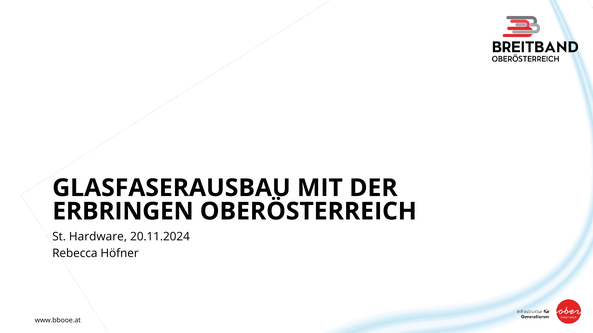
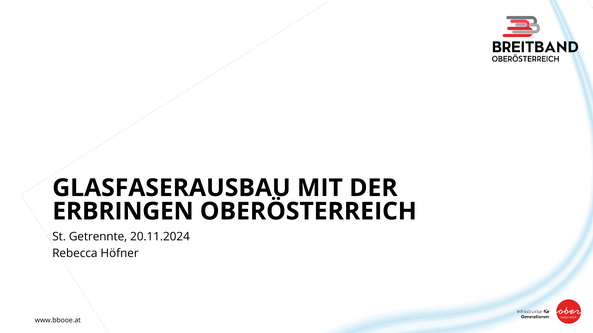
Hardware: Hardware -> Getrennte (98, 237)
